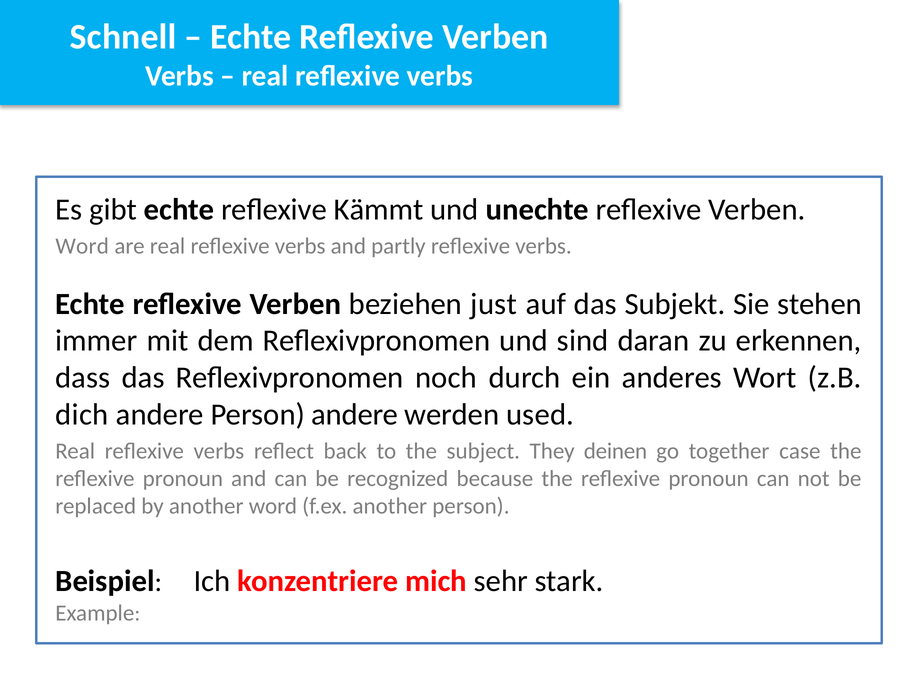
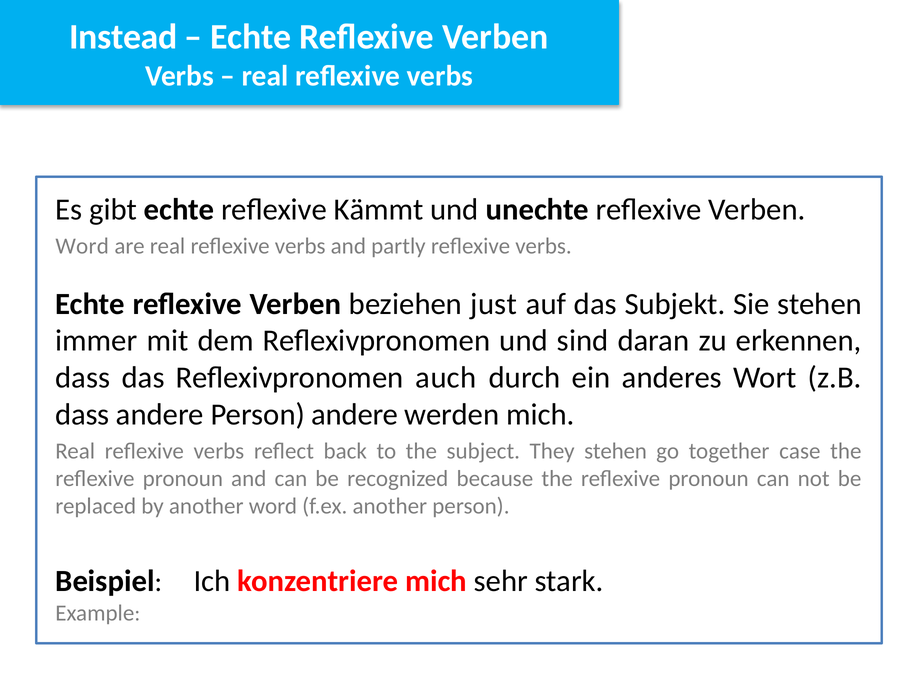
Schnell: Schnell -> Instead (123, 37)
noch: noch -> auch (446, 377)
dich: dich -> dass (82, 414)
werden used: used -> mich (540, 414)
They deinen: deinen -> stehen (616, 451)
